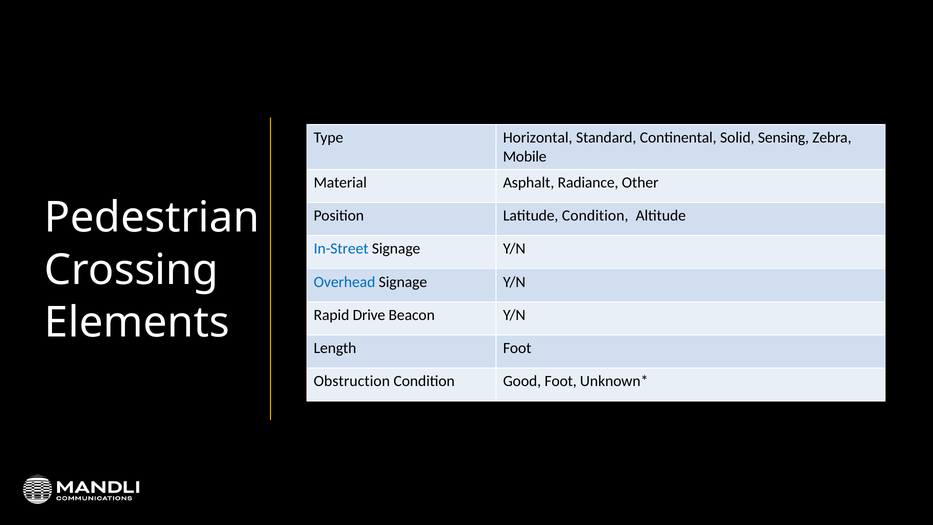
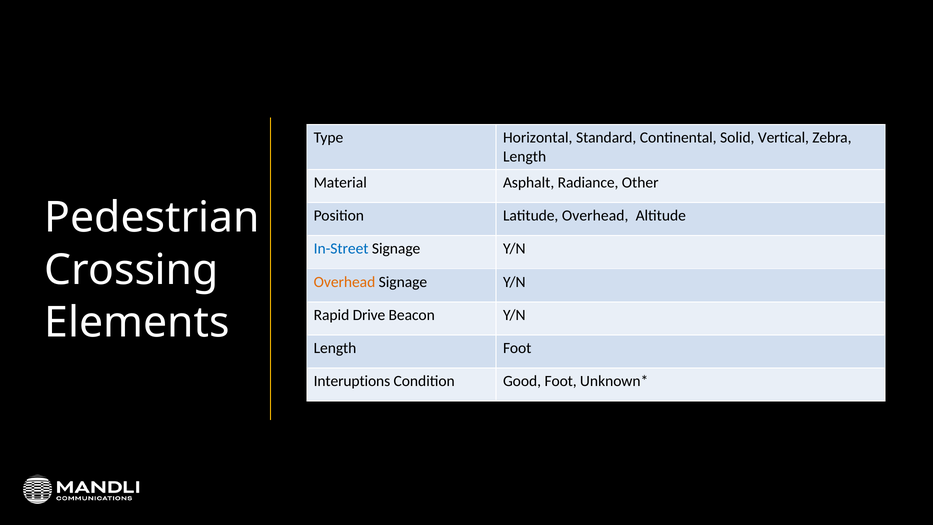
Sensing: Sensing -> Vertical (783, 138)
Mobile: Mobile -> Length (525, 157)
Latitude Condition: Condition -> Overhead (595, 216)
Overhead colour: blue -> orange (344, 282)
Obstruction: Obstruction -> Interuptions (352, 381)
